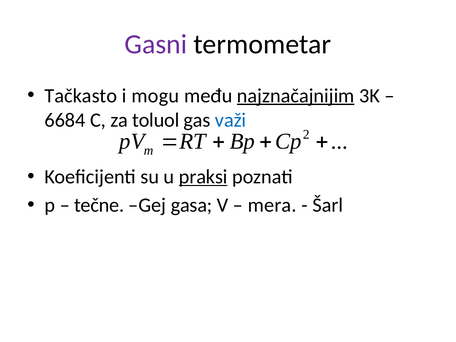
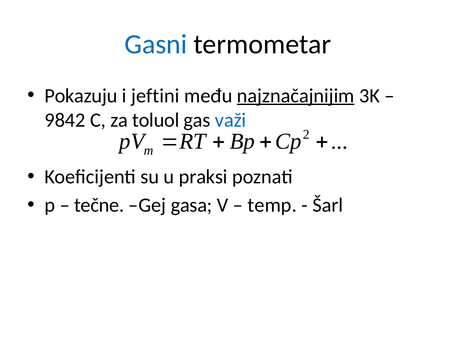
Gasni colour: purple -> blue (156, 44)
Tačkasto: Tačkasto -> Pokazuju (81, 96)
mogu: mogu -> jeftini (155, 96)
6684: 6684 -> 9842 (65, 120)
praksi underline: present -> none (203, 177)
mera: mera -> temp (272, 205)
